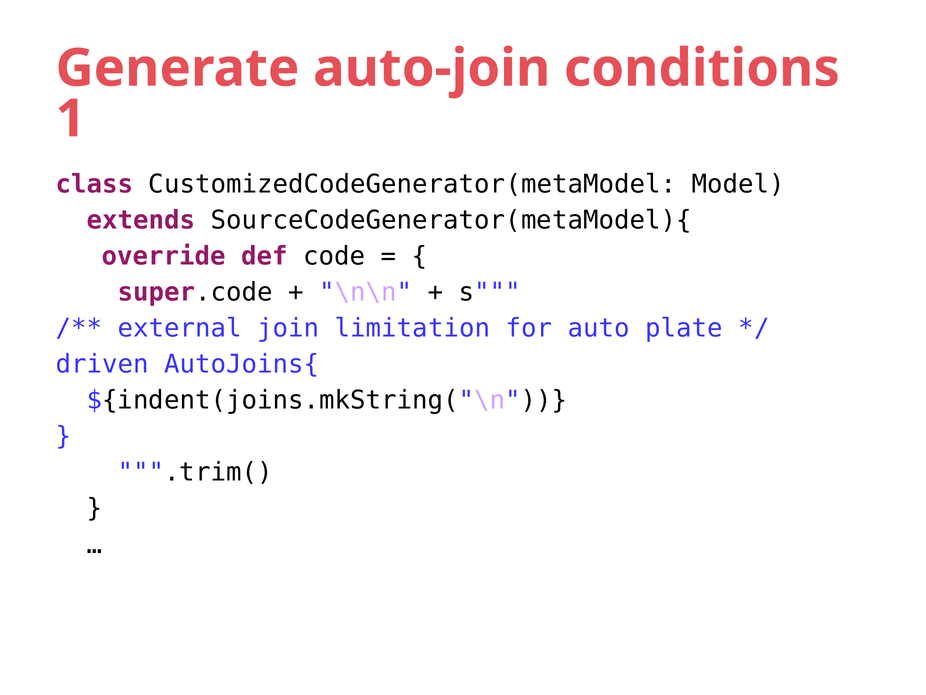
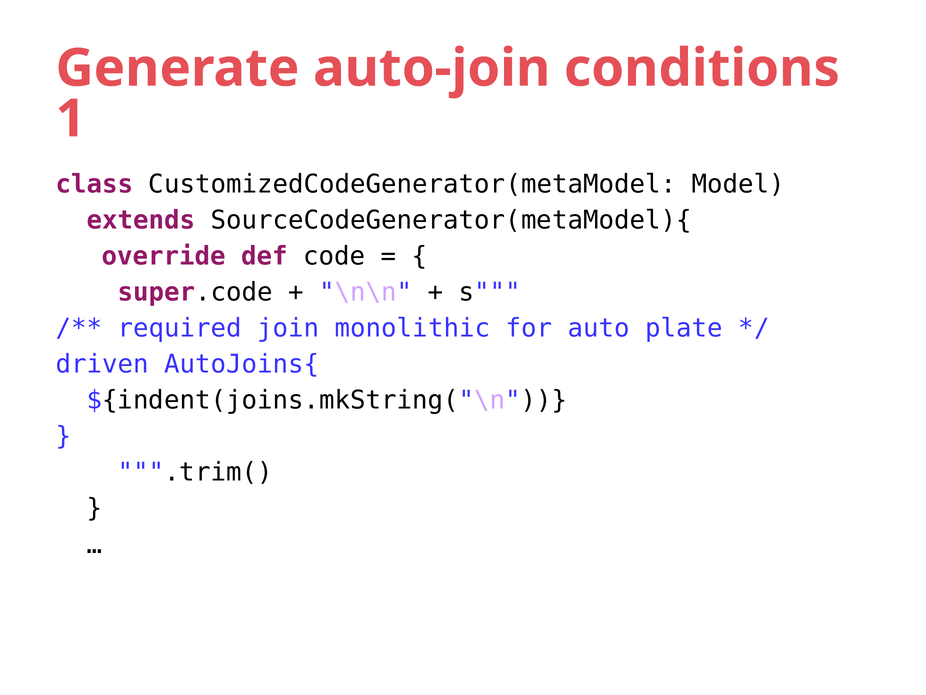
external: external -> required (180, 328)
limitation: limitation -> monolithic (412, 328)
